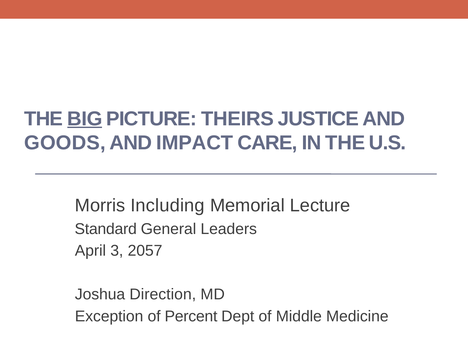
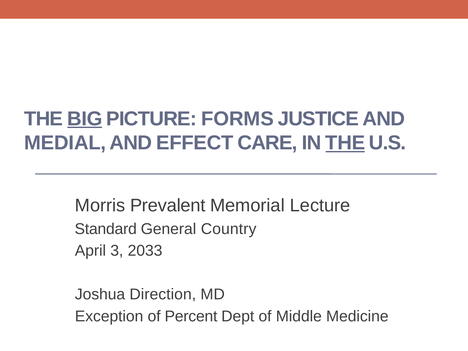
THEIRS: THEIRS -> FORMS (237, 119)
GOODS: GOODS -> MEDIAL (65, 143)
IMPACT: IMPACT -> EFFECT (195, 143)
THE underline: none -> present (345, 143)
Including: Including -> Prevalent (168, 206)
Leaders: Leaders -> Country (229, 229)
2057: 2057 -> 2033 (145, 251)
